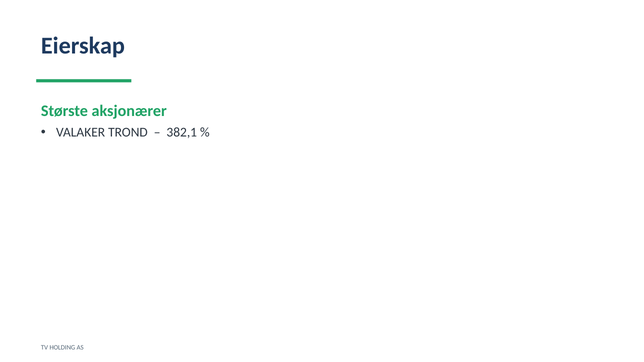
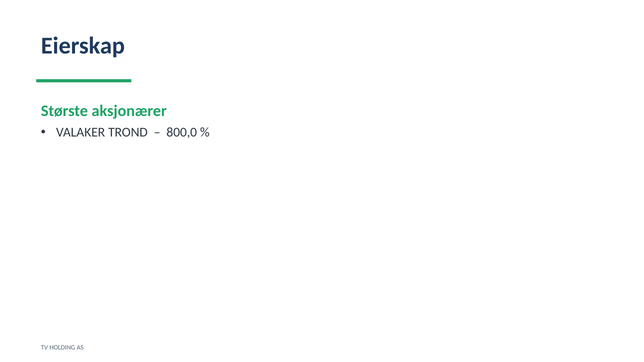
382,1: 382,1 -> 800,0 (182, 132)
